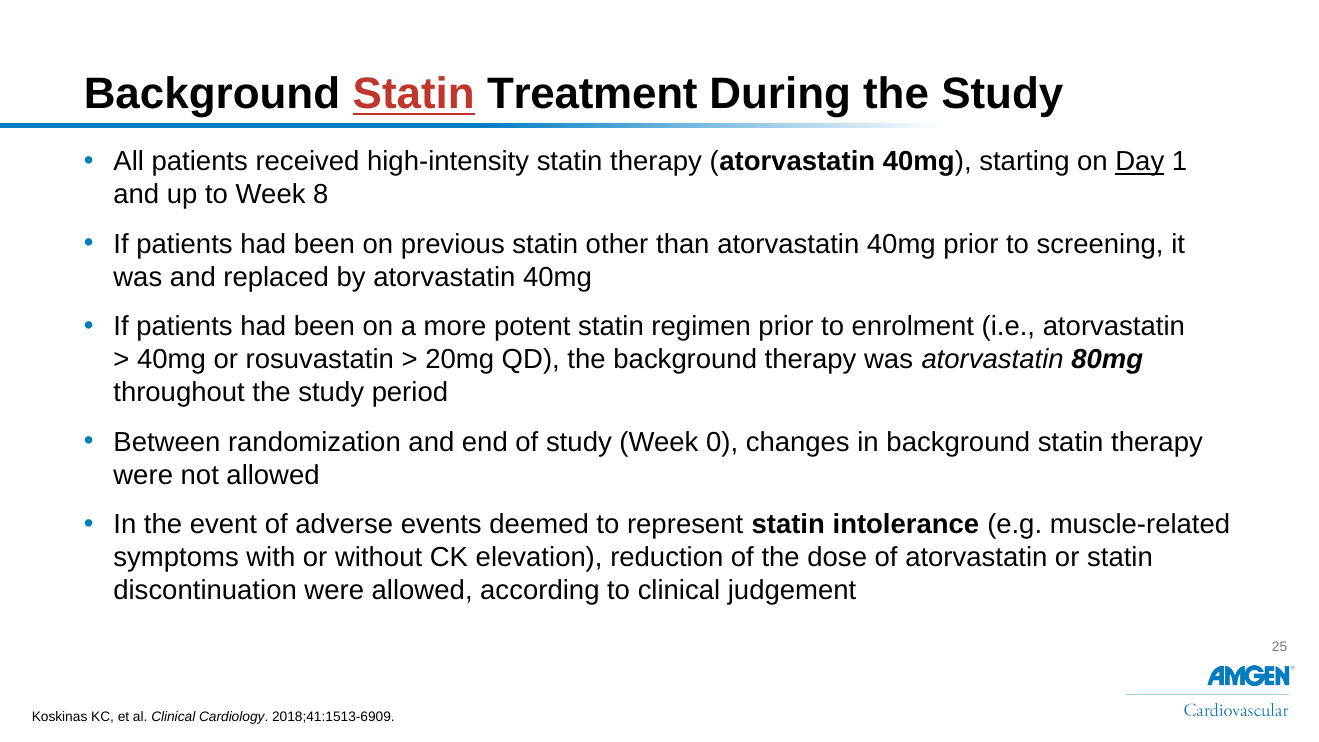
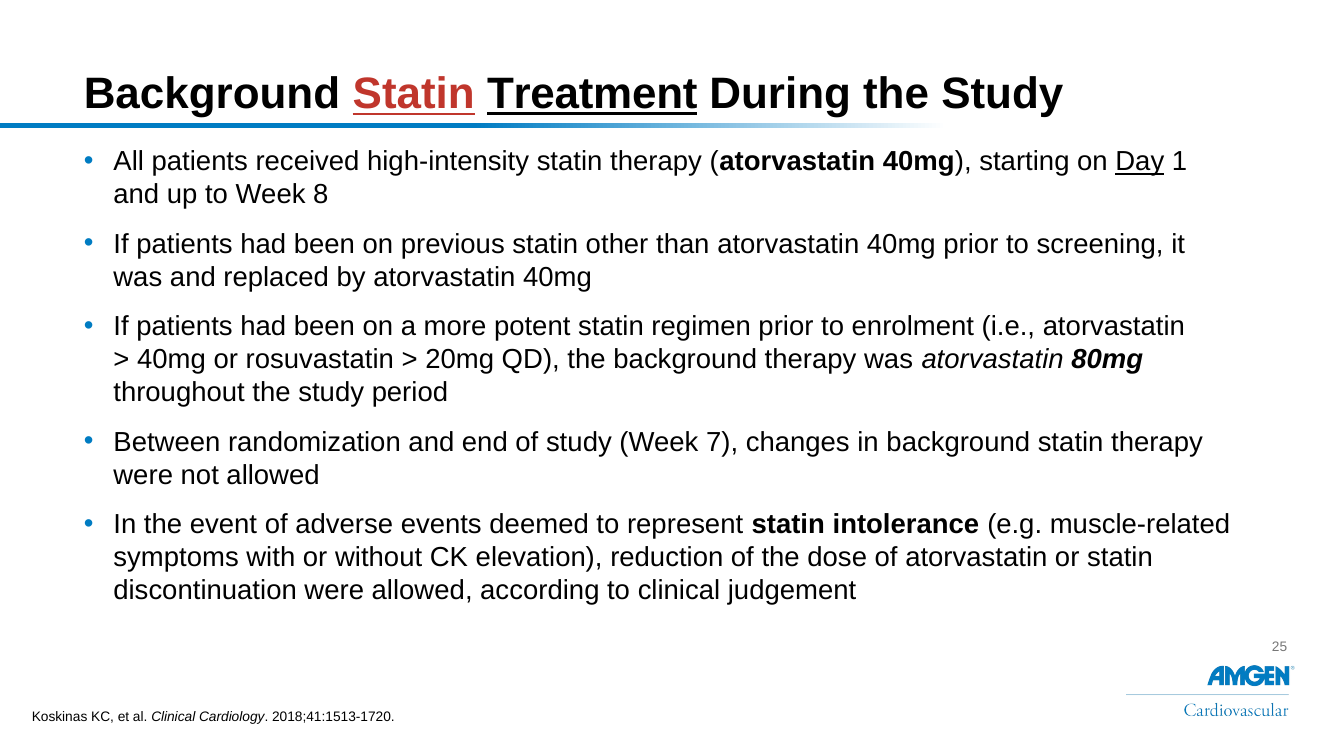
Treatment underline: none -> present (592, 94)
0: 0 -> 7 (722, 442)
2018;41:1513-6909: 2018;41:1513-6909 -> 2018;41:1513-1720 (333, 717)
